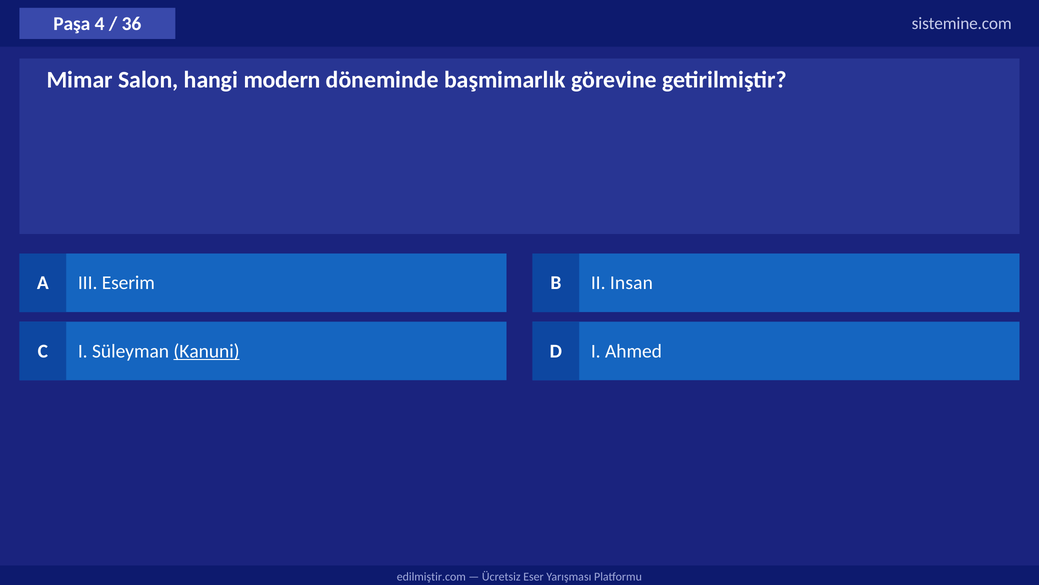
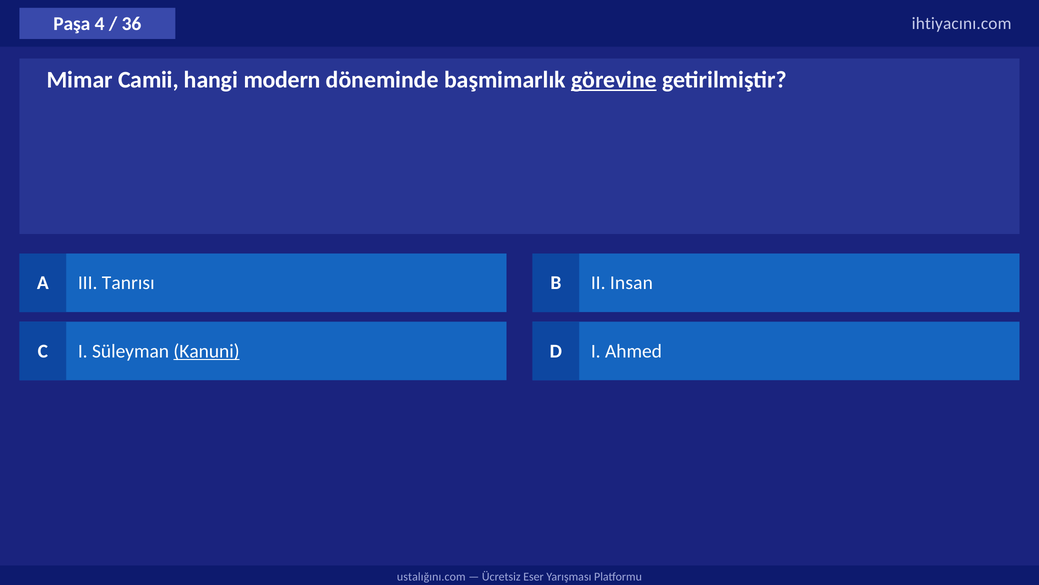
sistemine.com: sistemine.com -> ihtiyacını.com (962, 24)
Salon: Salon -> Camii (148, 80)
görevine underline: none -> present (614, 80)
Eserim: Eserim -> Tanrısı (128, 283)
edilmiştir.com: edilmiştir.com -> ustalığını.com (431, 576)
